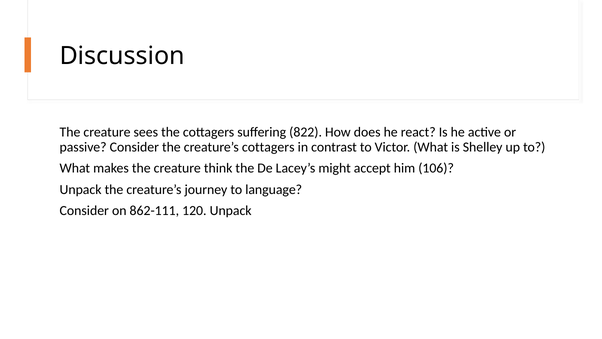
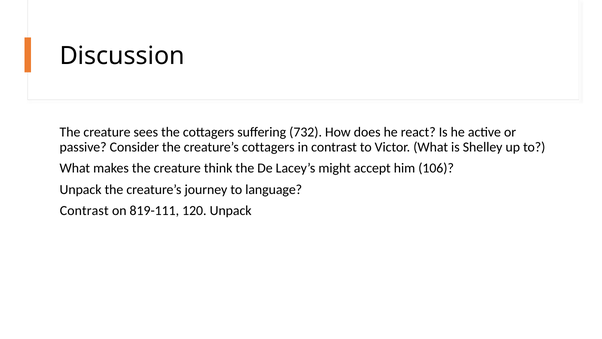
822: 822 -> 732 (306, 132)
Consider: Consider -> Contrast (84, 210)
862-111: 862-111 -> 819-111 (154, 210)
